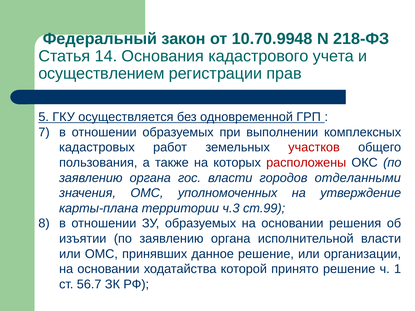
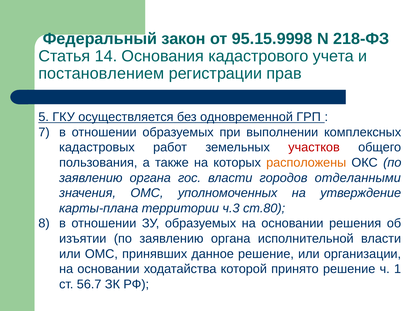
10.70.9948: 10.70.9948 -> 95.15.9998 (272, 39)
осуществлением: осуществлением -> постановлением (101, 74)
расположены colour: red -> orange (306, 163)
ст.99: ст.99 -> ст.80 (264, 208)
